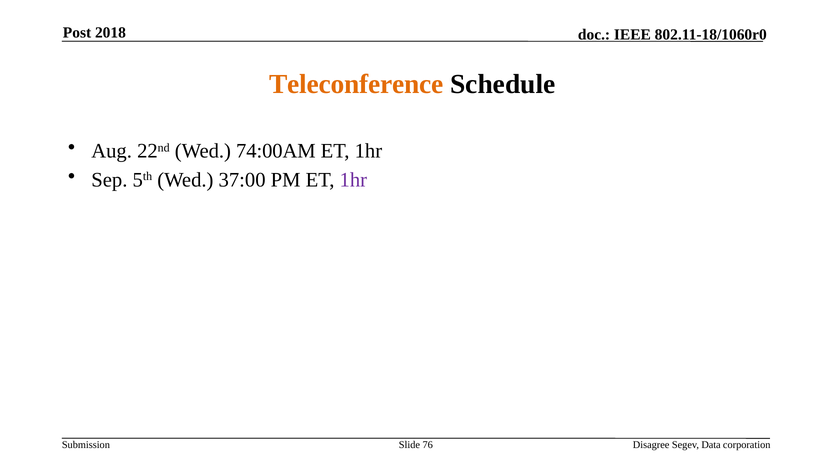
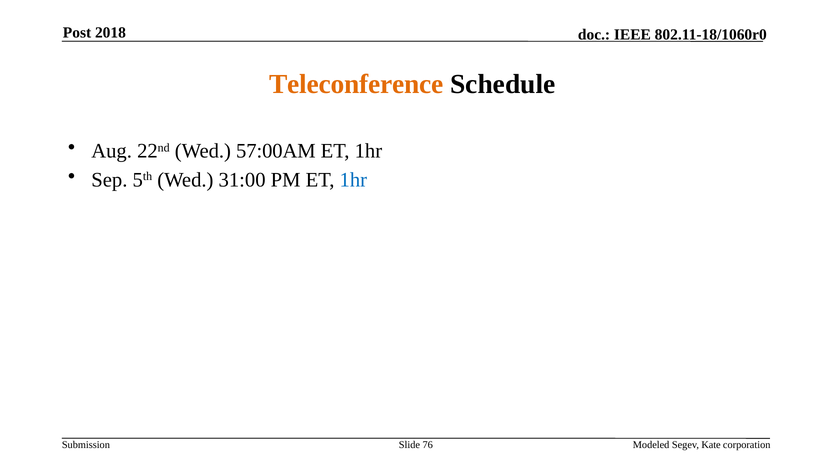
74:00AM: 74:00AM -> 57:00AM (276, 151)
37:00: 37:00 -> 31:00 (242, 180)
1hr colour: purple -> blue (353, 180)
Disagree: Disagree -> Modeled (651, 445)
Data: Data -> Kate (711, 445)
